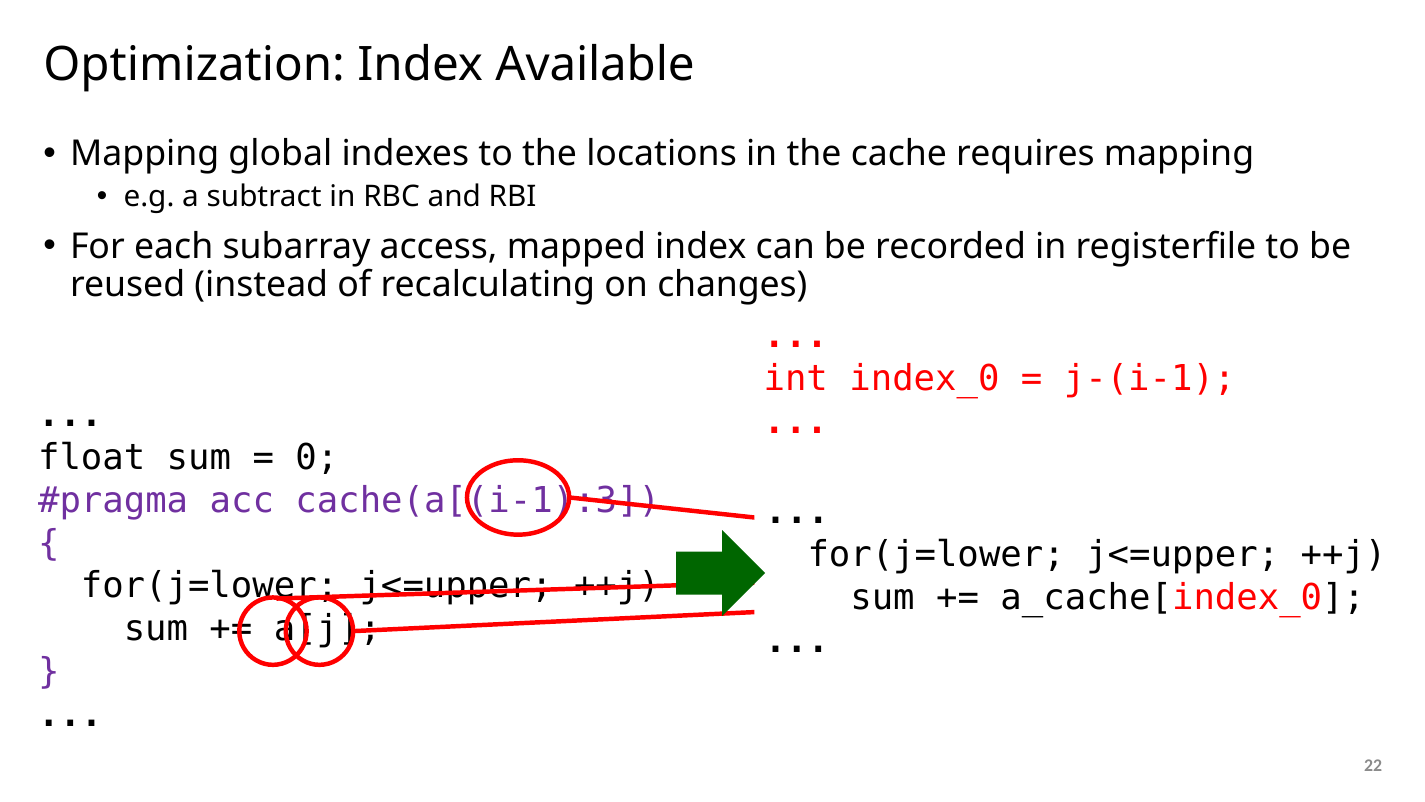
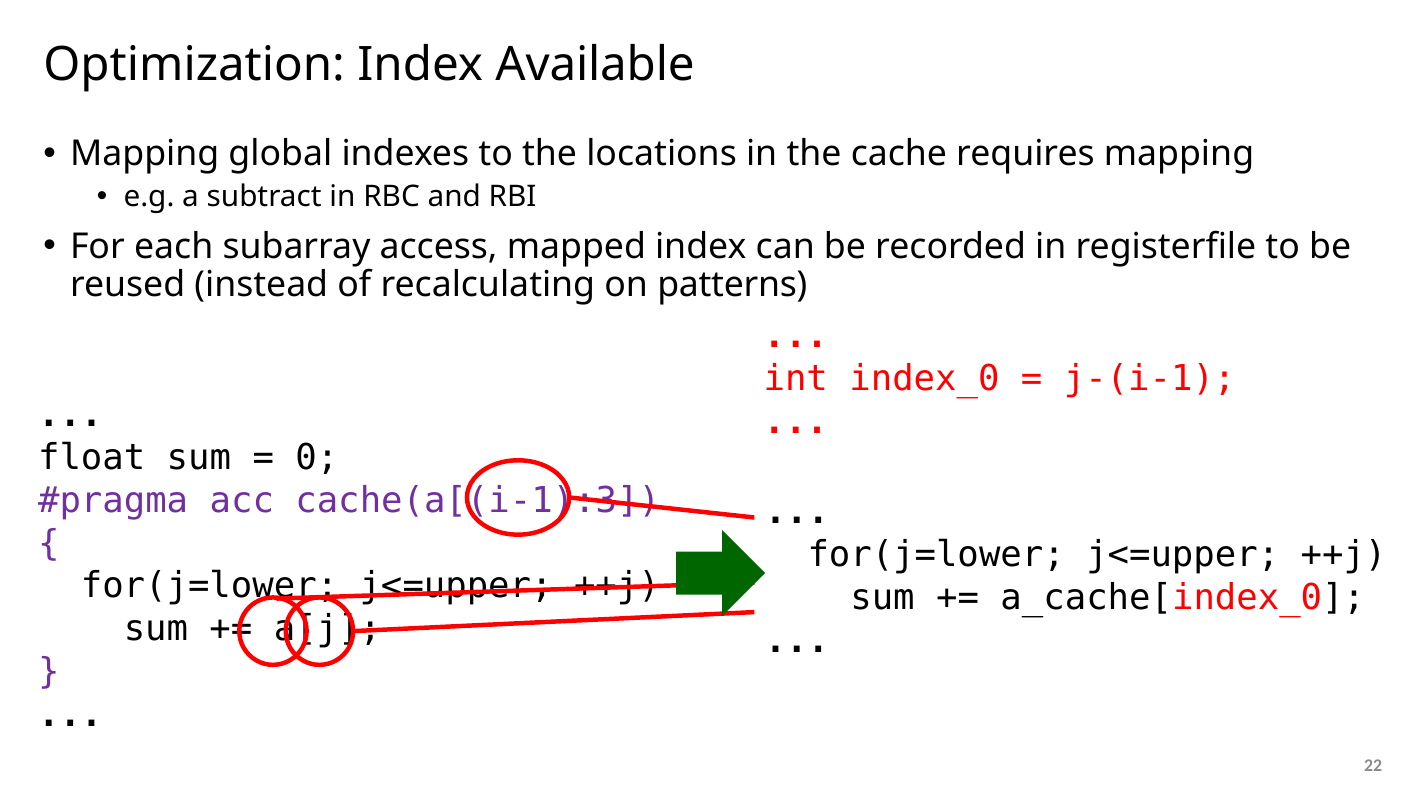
changes: changes -> patterns (732, 285)
